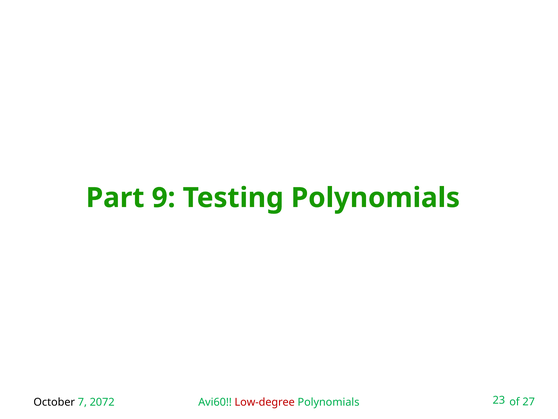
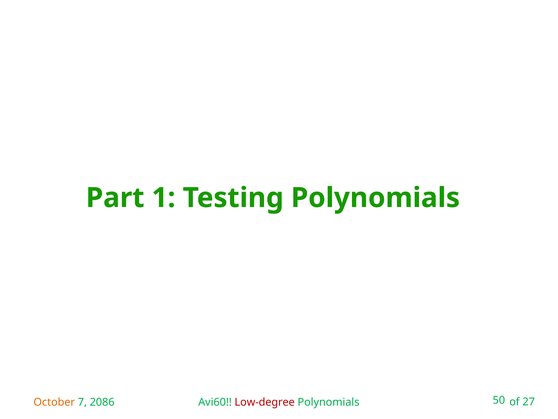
9: 9 -> 1 (164, 198)
October colour: black -> orange (54, 402)
2072: 2072 -> 2086 (102, 402)
23: 23 -> 50 (499, 400)
